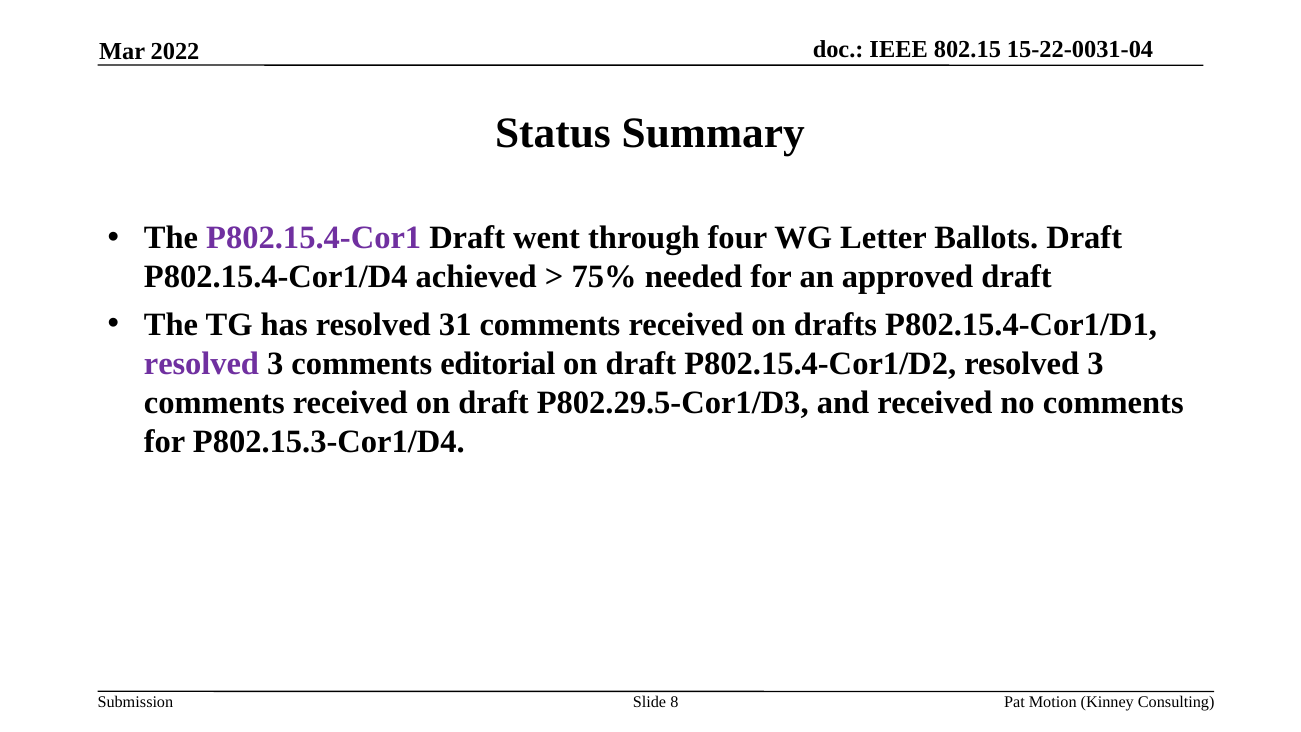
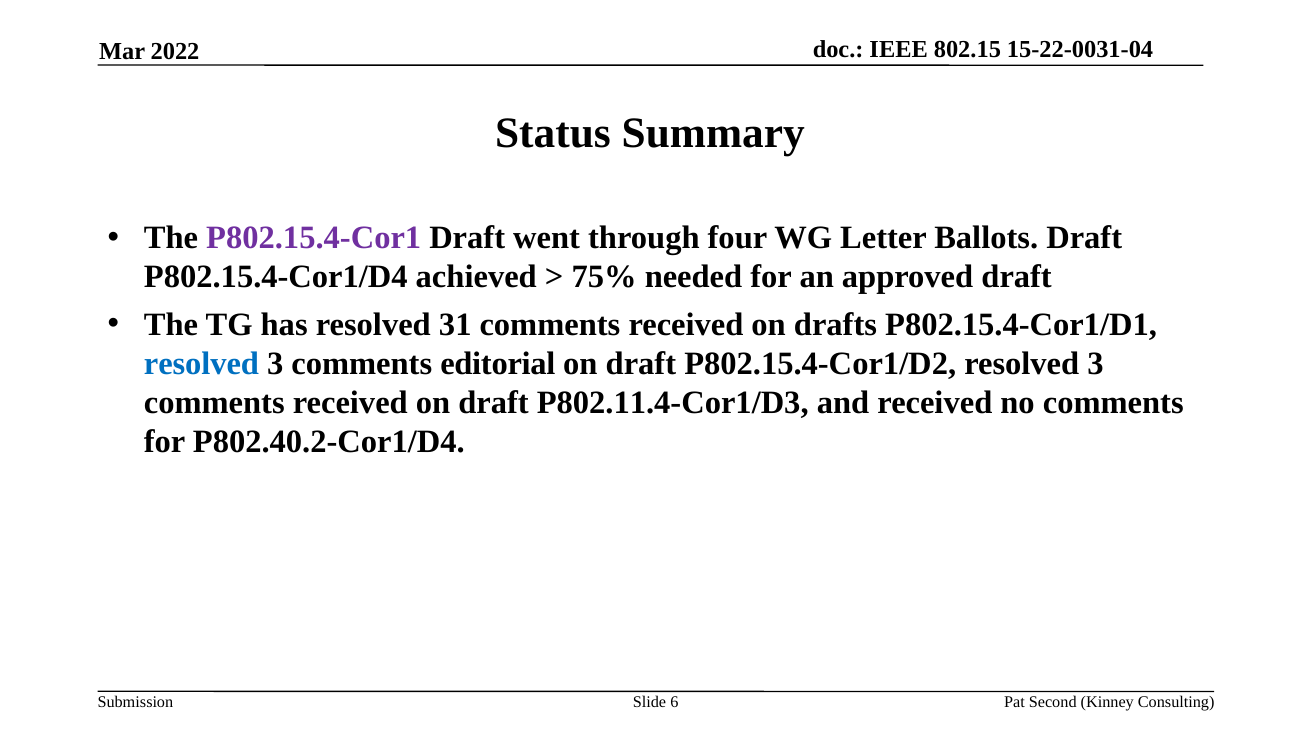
resolved colour: purple -> blue (201, 363)
P802.29.5-Cor1/D3: P802.29.5-Cor1/D3 -> P802.11.4-Cor1/D3 (673, 402)
P802.15.3-Cor1/D4: P802.15.3-Cor1/D4 -> P802.40.2-Cor1/D4 (329, 441)
8: 8 -> 6 (674, 702)
Motion: Motion -> Second (1053, 702)
